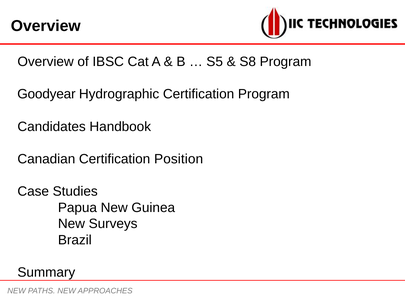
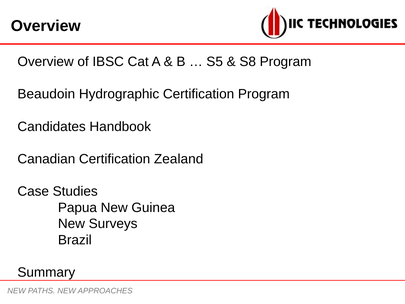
Goodyear: Goodyear -> Beaudoin (46, 94)
Position: Position -> Zealand (179, 159)
